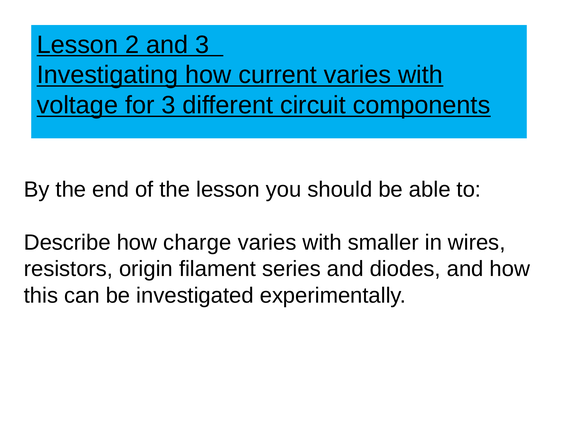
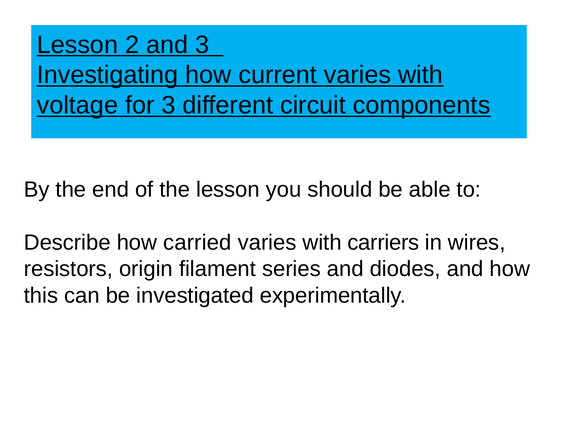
charge: charge -> carried (197, 243)
smaller: smaller -> carriers (383, 243)
